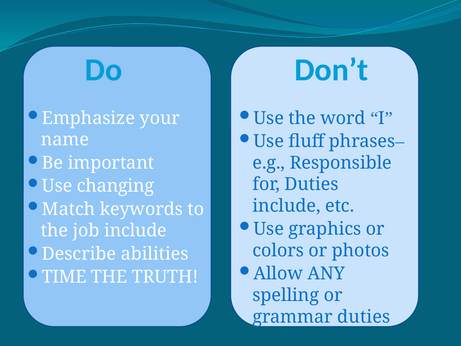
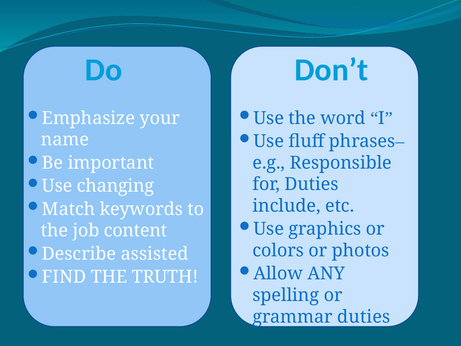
job include: include -> content (136, 230)
abilities: abilities -> assisted (155, 254)
TIME: TIME -> FIND (64, 277)
